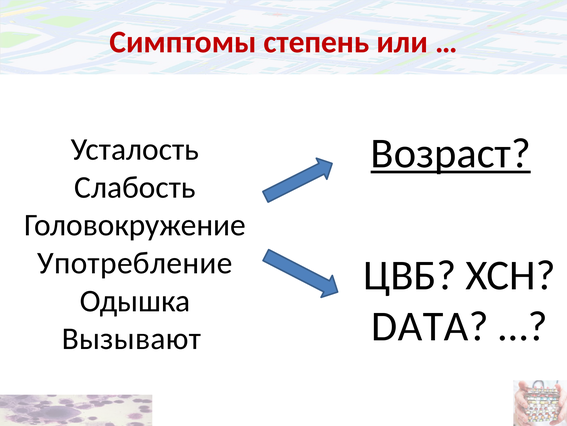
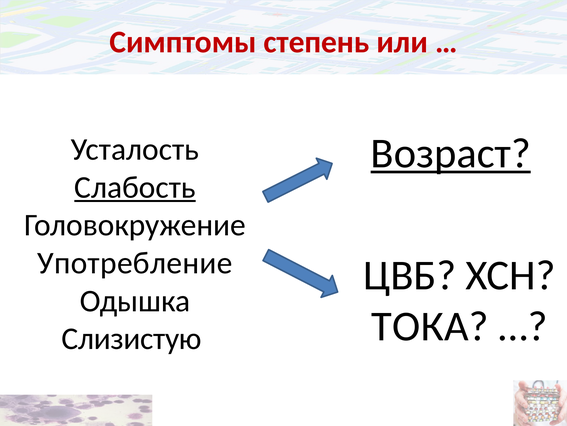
Слабость underline: none -> present (135, 187)
DATA: DATA -> ТОКА (430, 326)
Вызывают: Вызывают -> Слизистую (132, 338)
